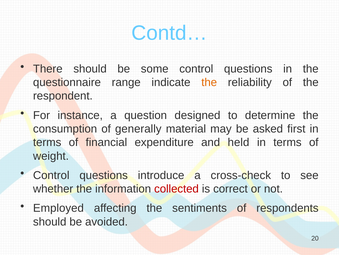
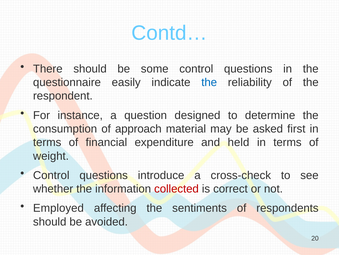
range: range -> easily (126, 82)
the colour: orange -> blue (209, 82)
generally: generally -> approach (138, 128)
